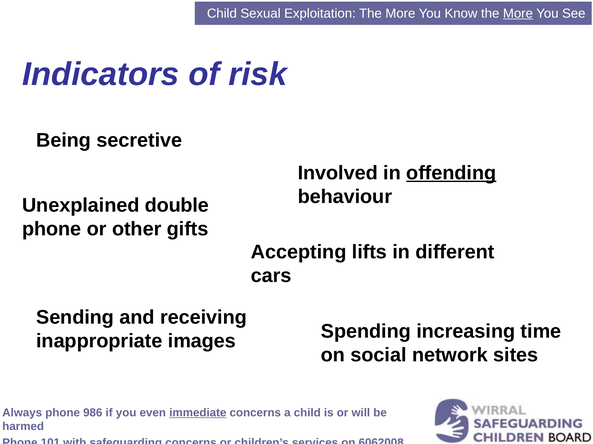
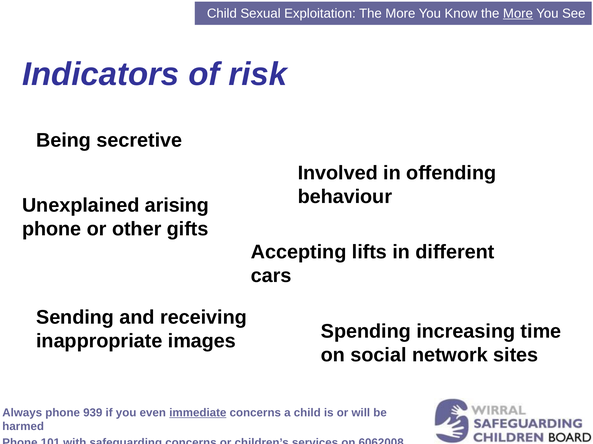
offending underline: present -> none (451, 173)
double: double -> arising (177, 206)
986: 986 -> 939 (93, 413)
